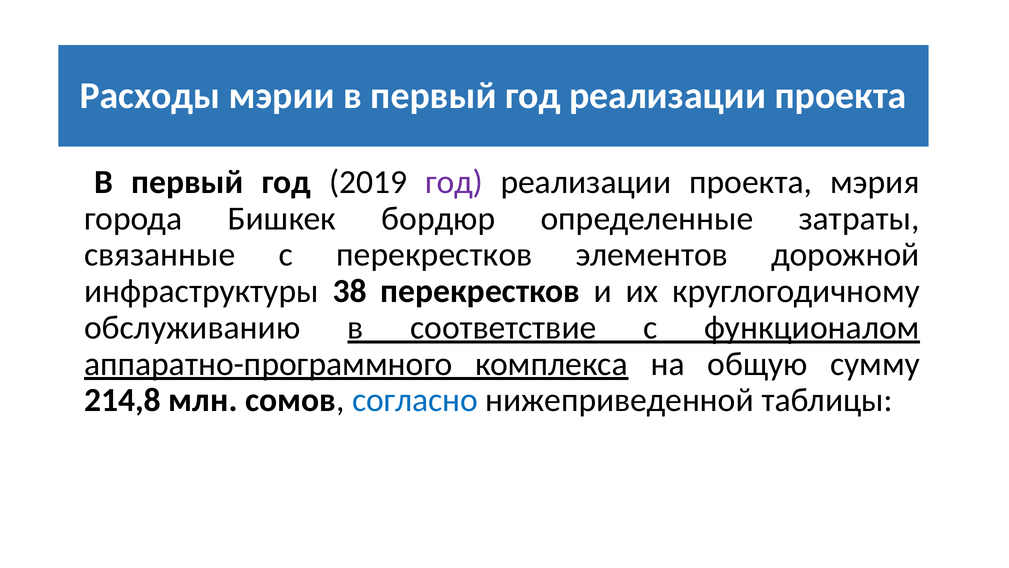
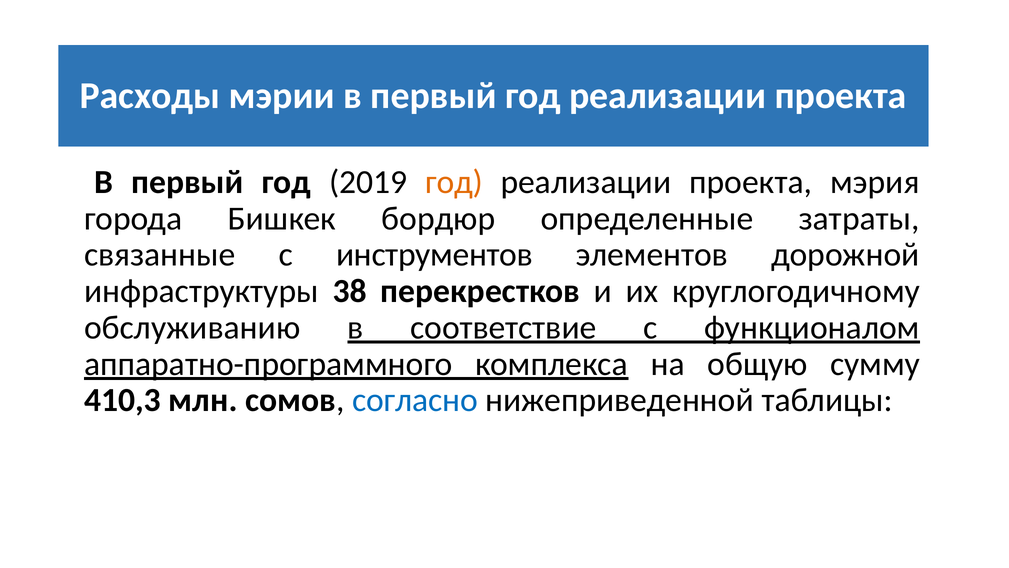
год colour: purple -> orange (454, 182)
с перекрестков: перекрестков -> инструментов (435, 255)
214,8: 214,8 -> 410,3 (122, 400)
